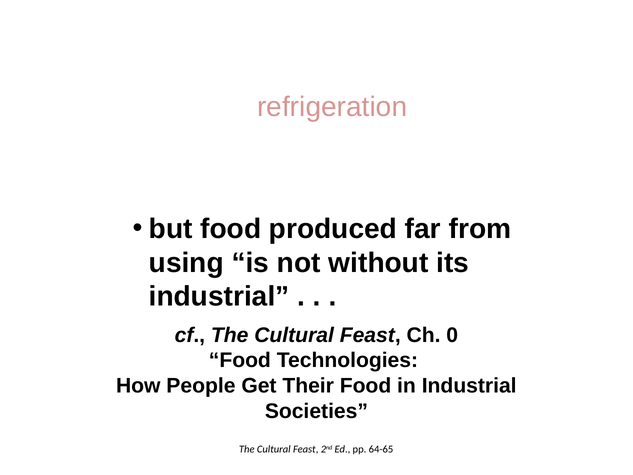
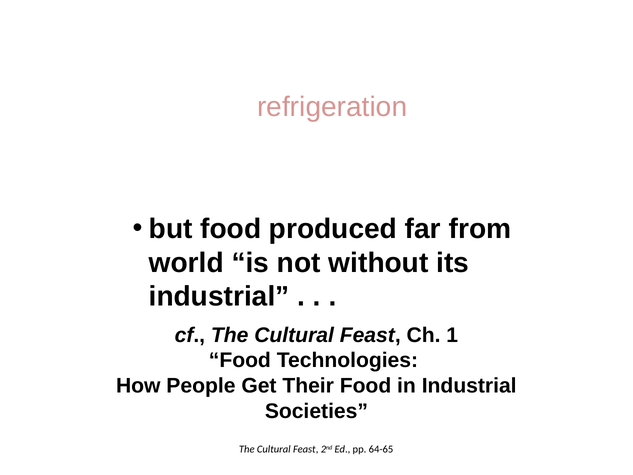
using: using -> world (186, 263)
0: 0 -> 1 (452, 335)
